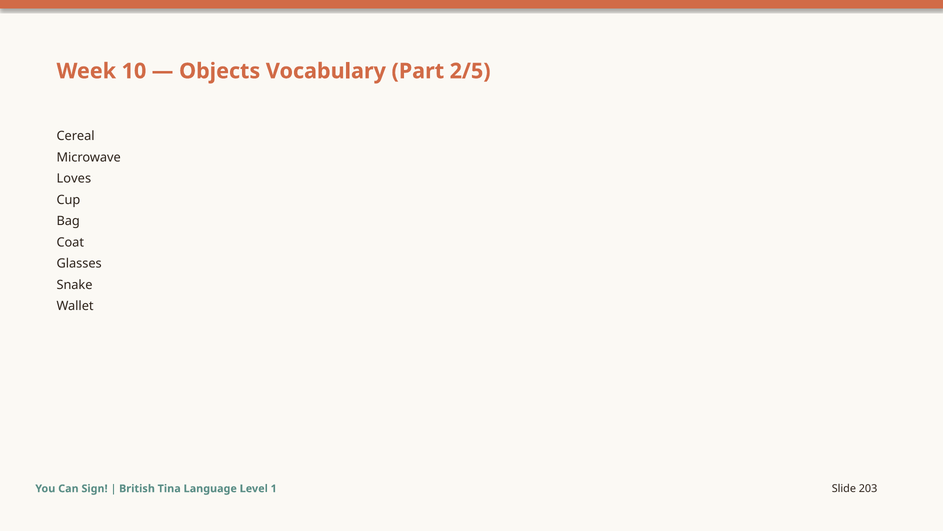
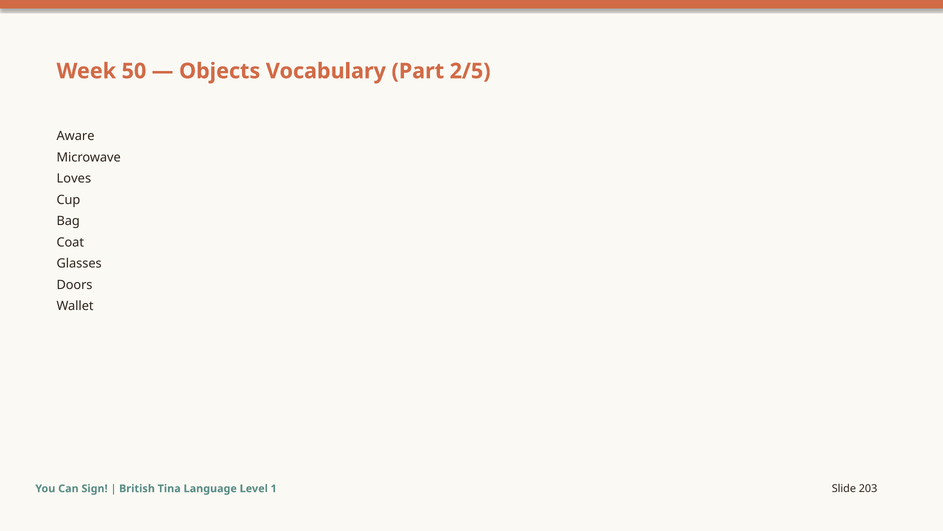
10: 10 -> 50 (134, 71)
Cereal: Cereal -> Aware (76, 136)
Snake: Snake -> Doors (75, 285)
